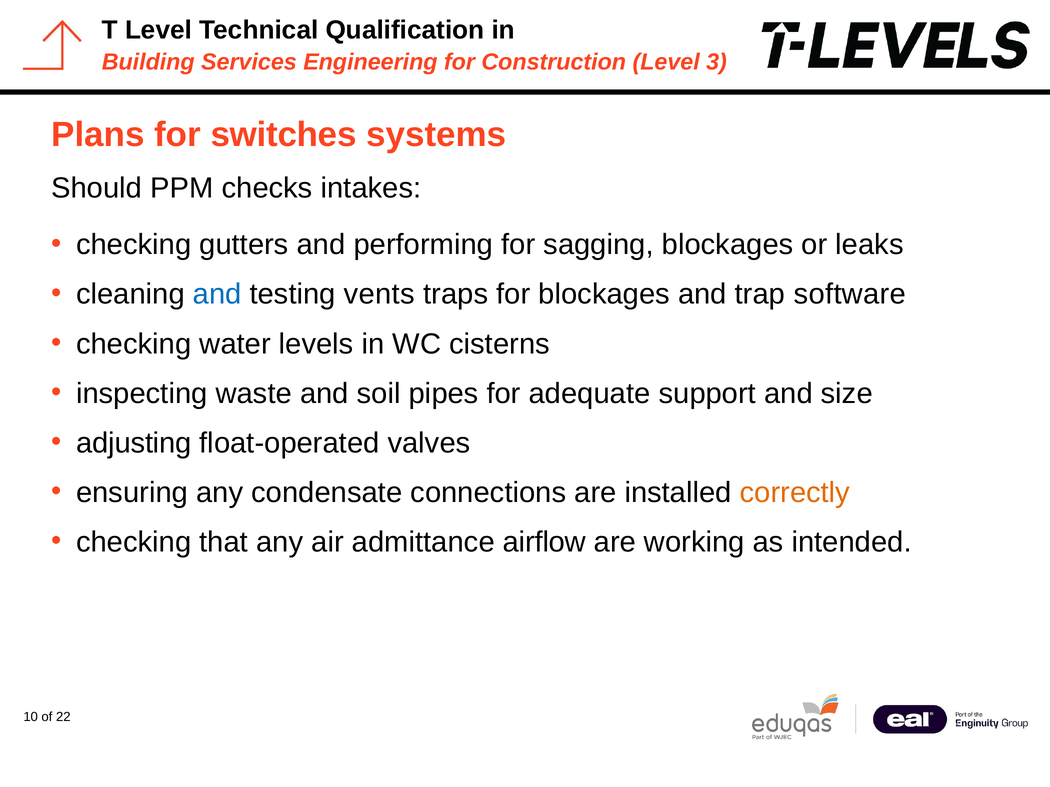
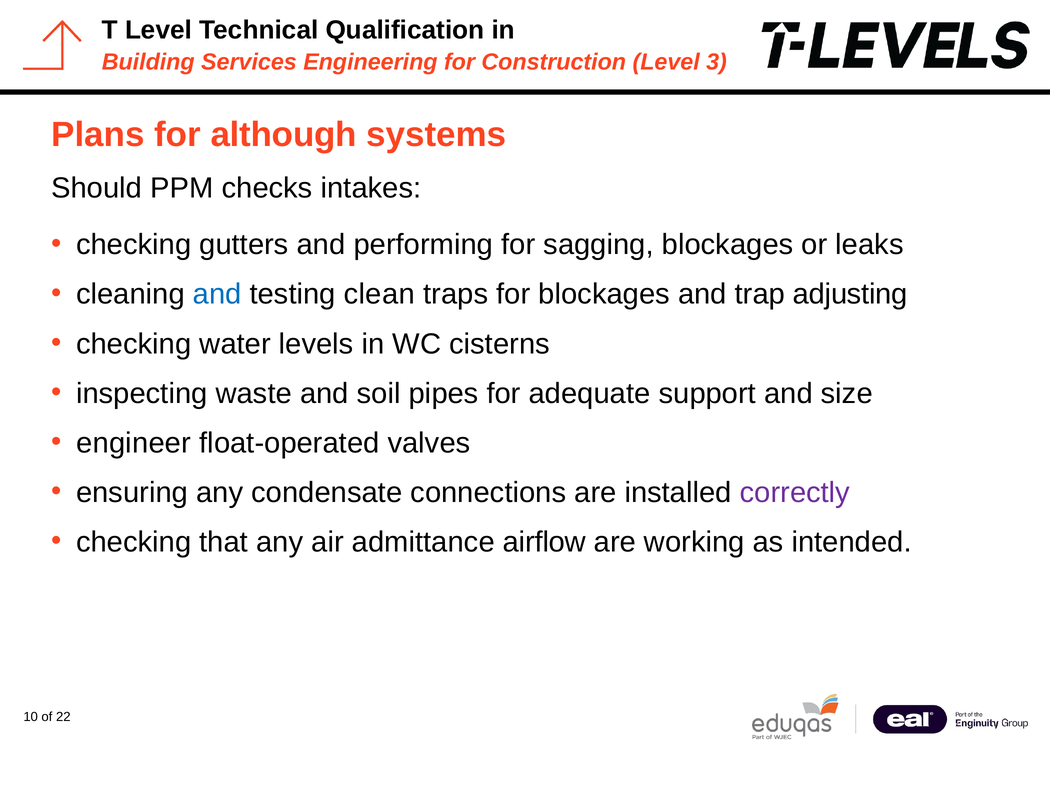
switches: switches -> although (284, 135)
vents: vents -> clean (379, 295)
software: software -> adjusting (850, 295)
adjusting: adjusting -> engineer (134, 443)
correctly colour: orange -> purple (795, 493)
